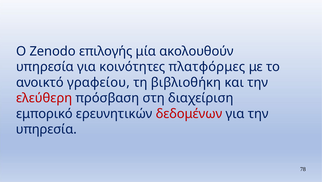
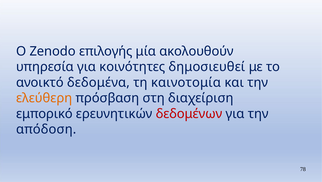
πλατφόρμες: πλατφόρμες -> δημοσιευθεί (207, 67)
γραφείου: γραφείου -> δεδομένα (98, 82)
βιβλιοθήκη: βιβλιοθήκη -> καινοτομία (186, 82)
ελεύθερη colour: red -> orange (44, 98)
υπηρεσία: υπηρεσία -> απόδοση (46, 129)
